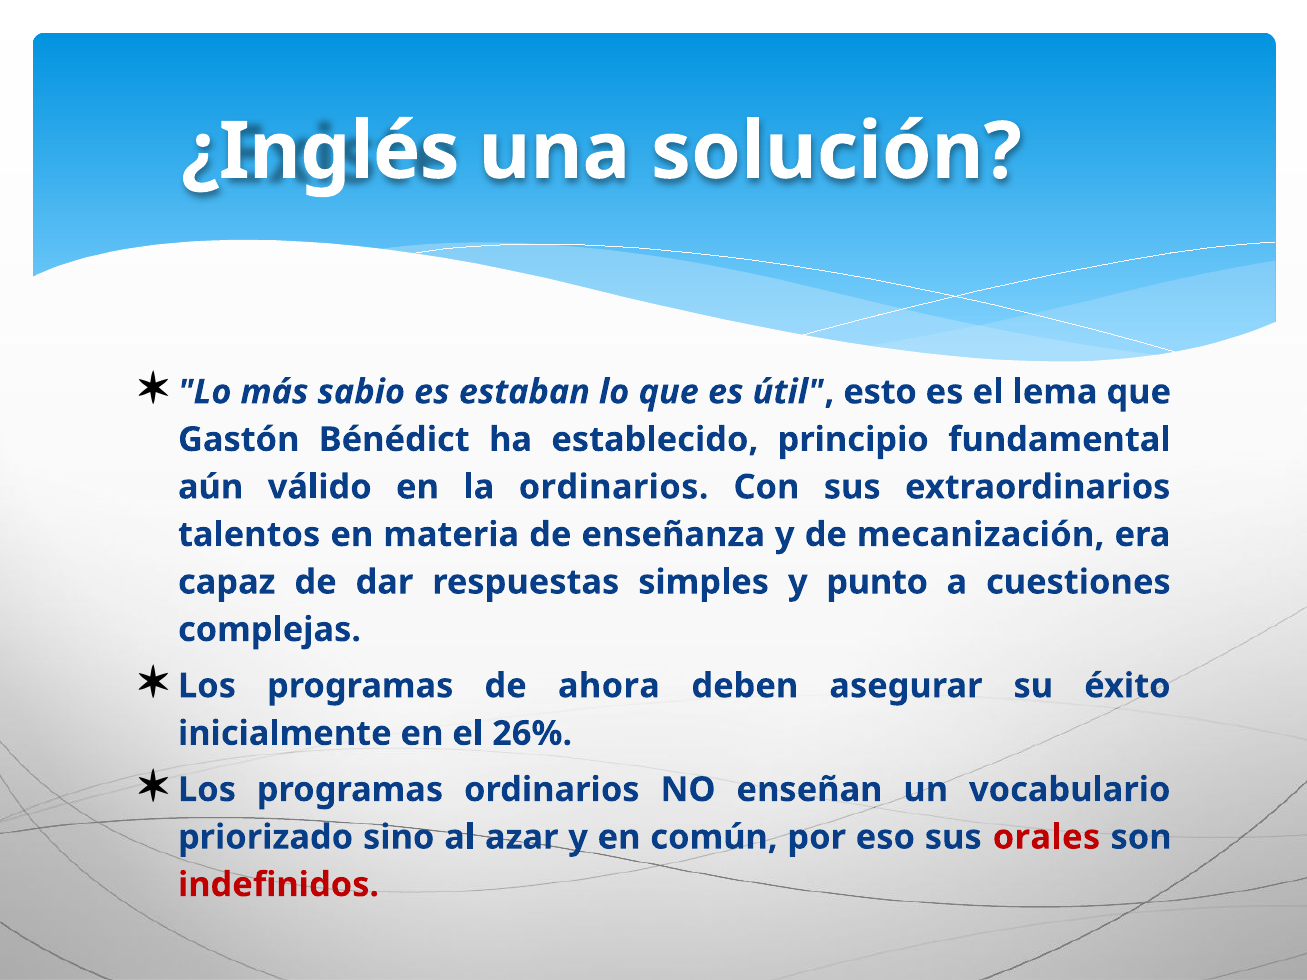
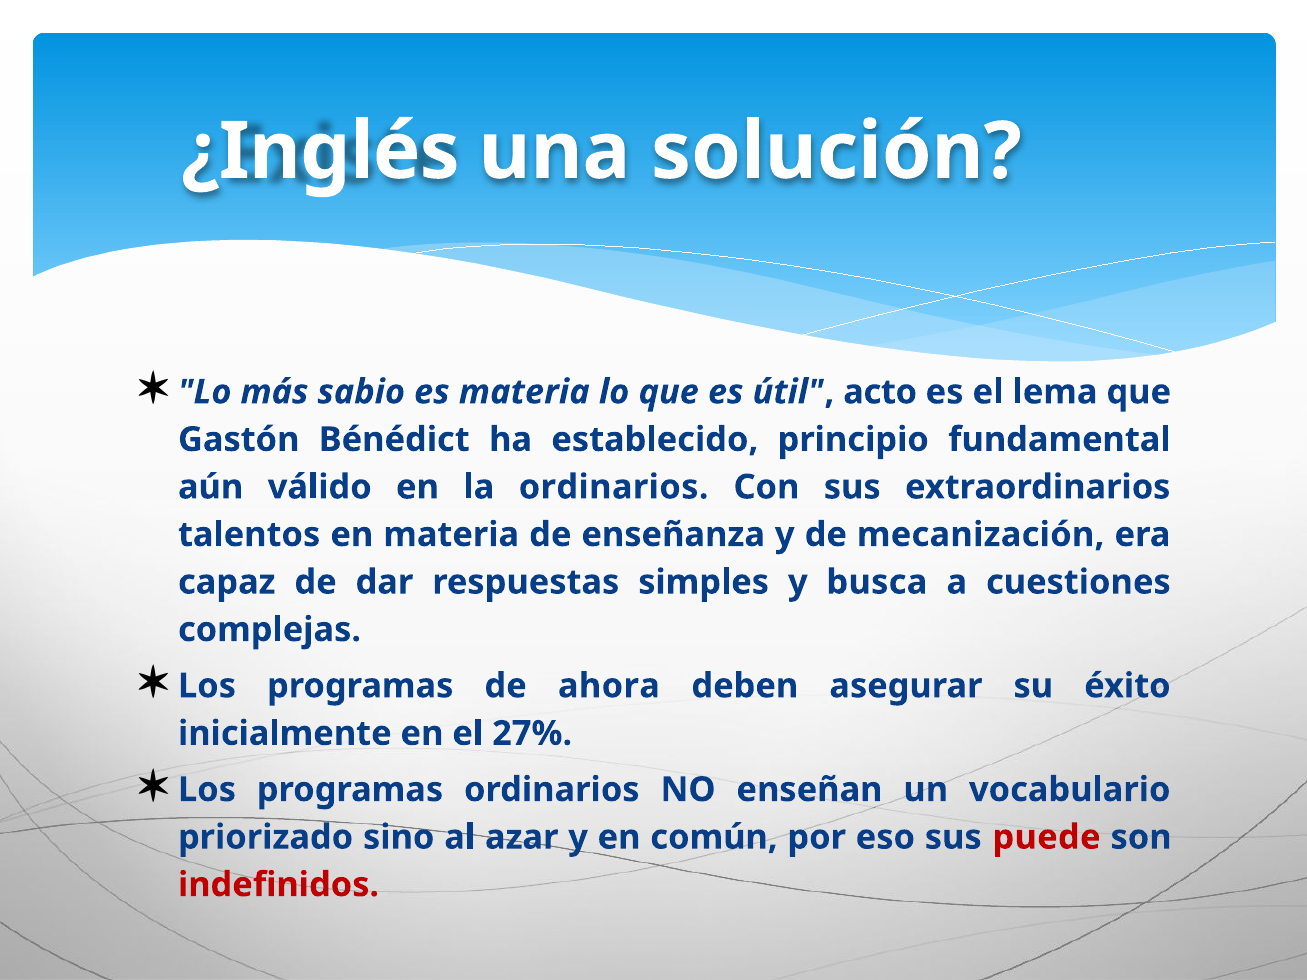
es estaban: estaban -> materia (524, 392)
esto: esto -> acto (880, 392)
punto: punto -> busca (877, 582)
26%: 26% -> 27% (532, 734)
orales: orales -> puede (1047, 837)
